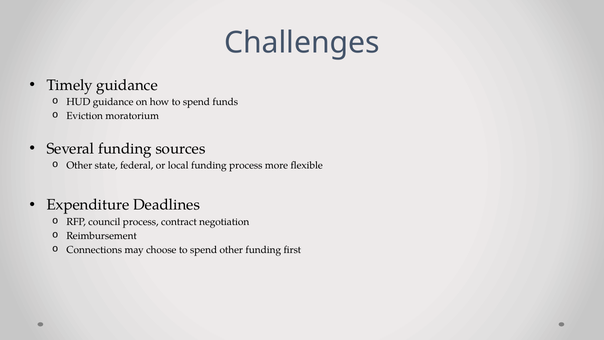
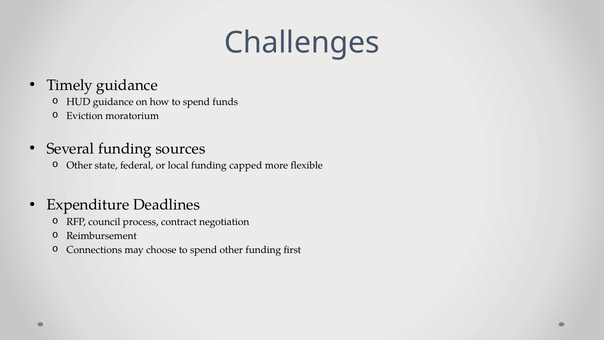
funding process: process -> capped (246, 165)
